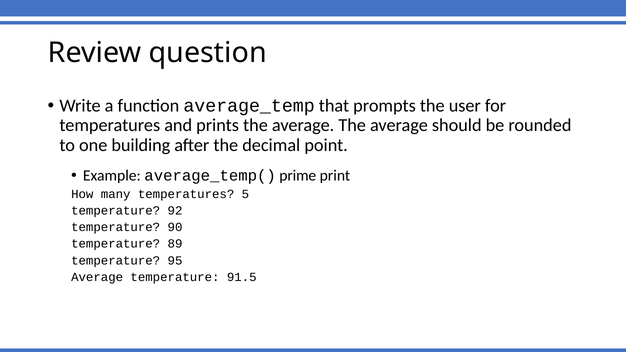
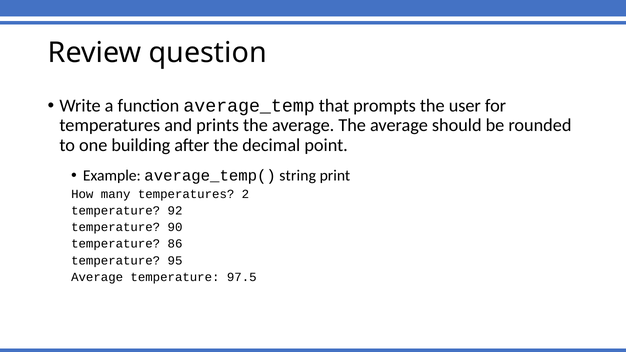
prime: prime -> string (298, 176)
5: 5 -> 2 (245, 194)
89: 89 -> 86 (175, 244)
91.5: 91.5 -> 97.5 (242, 277)
